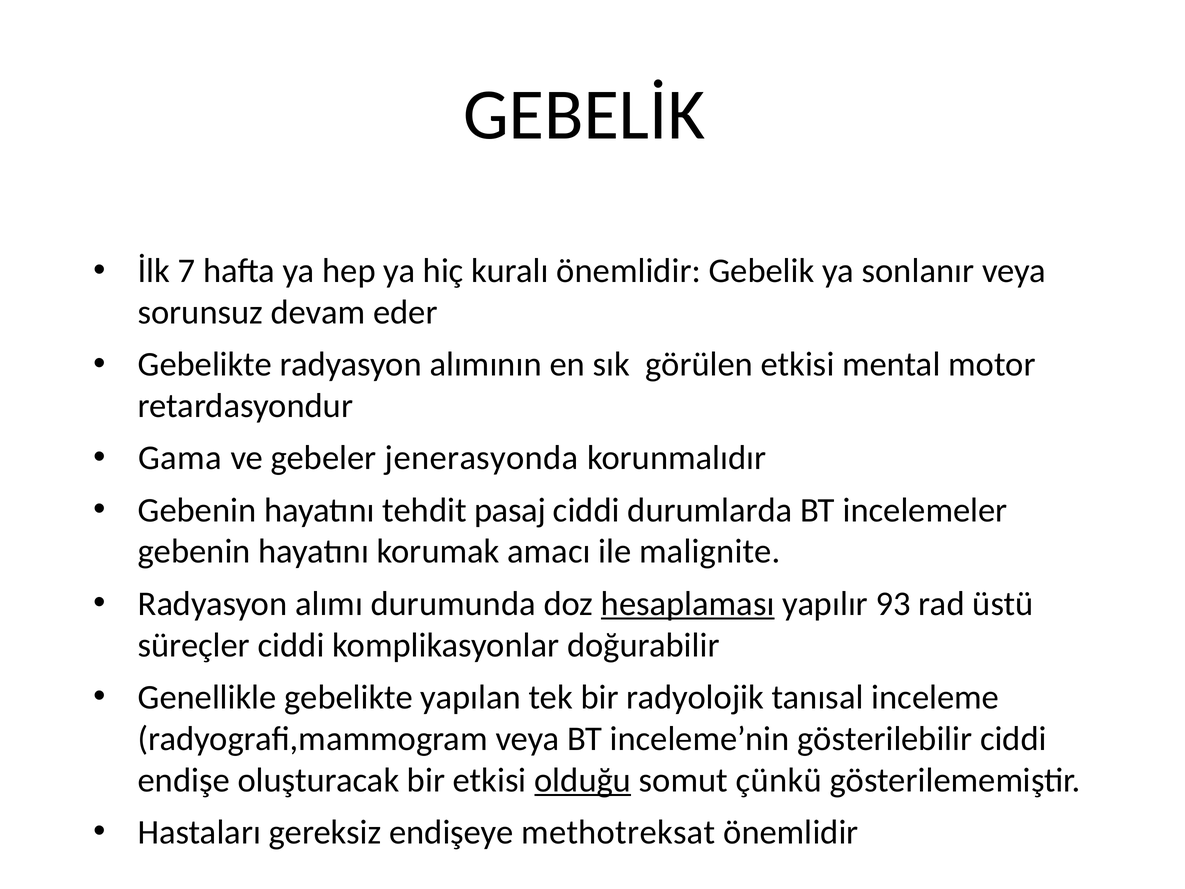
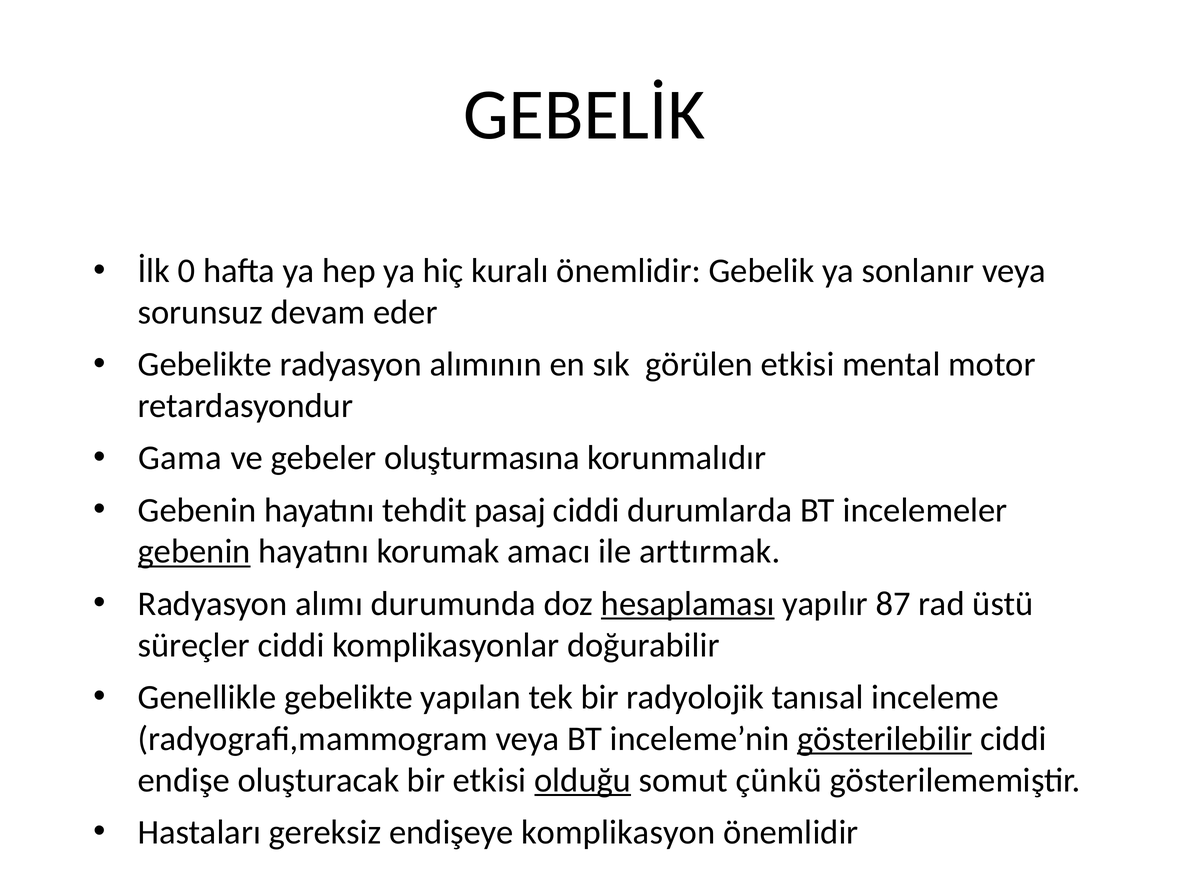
7: 7 -> 0 (187, 271)
jenerasyonda: jenerasyonda -> oluşturmasına (482, 458)
gebenin underline: none -> present (194, 551)
malignite: malignite -> arttırmak (710, 551)
93: 93 -> 87 (893, 603)
gösterilebilir underline: none -> present (885, 738)
methotreksat: methotreksat -> komplikasyon (618, 832)
